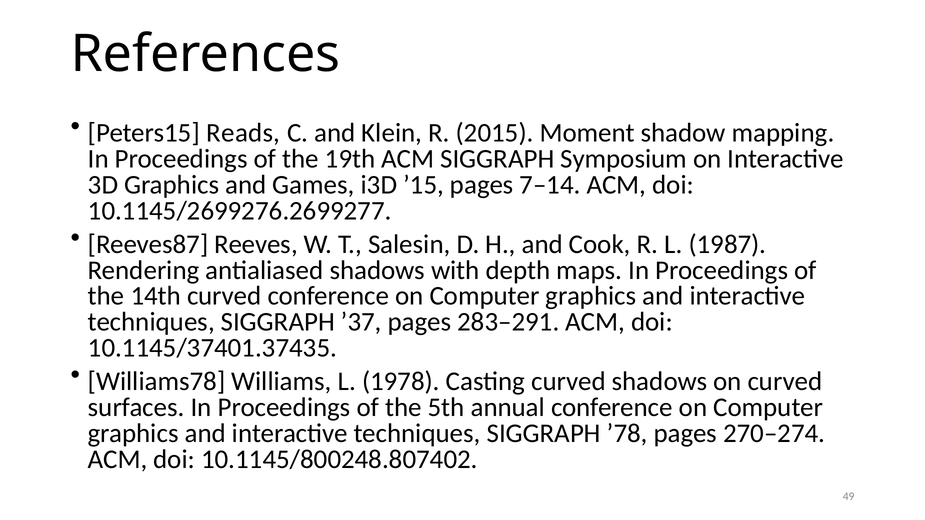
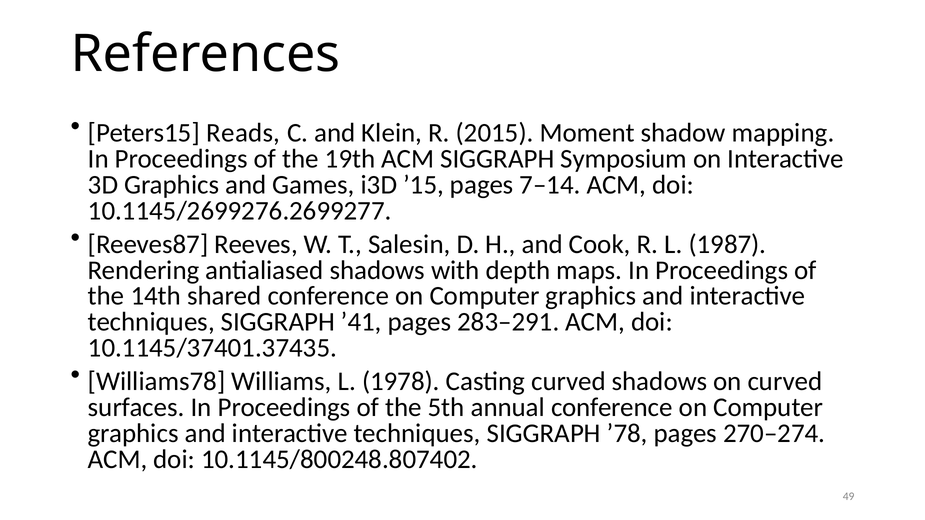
14th curved: curved -> shared (224, 296)
’37: ’37 -> ’41 (361, 322)
